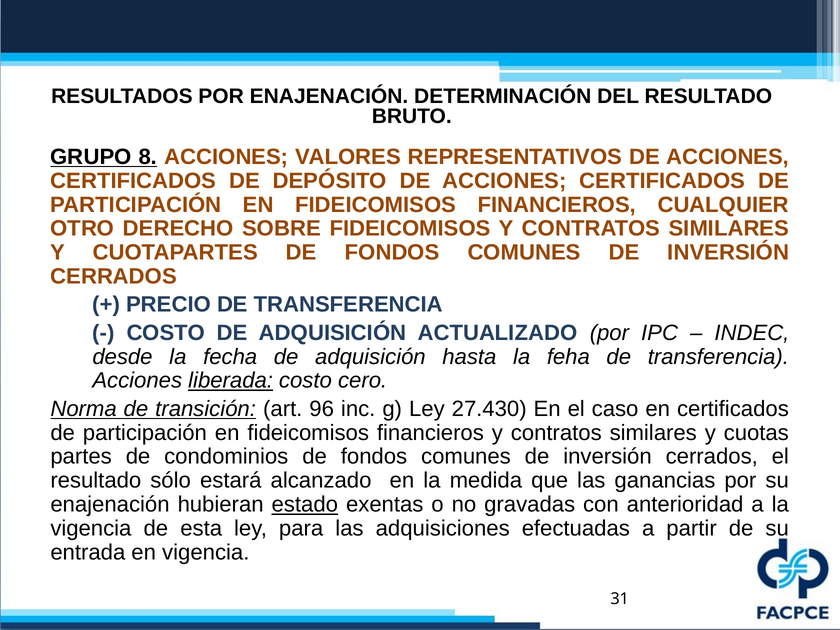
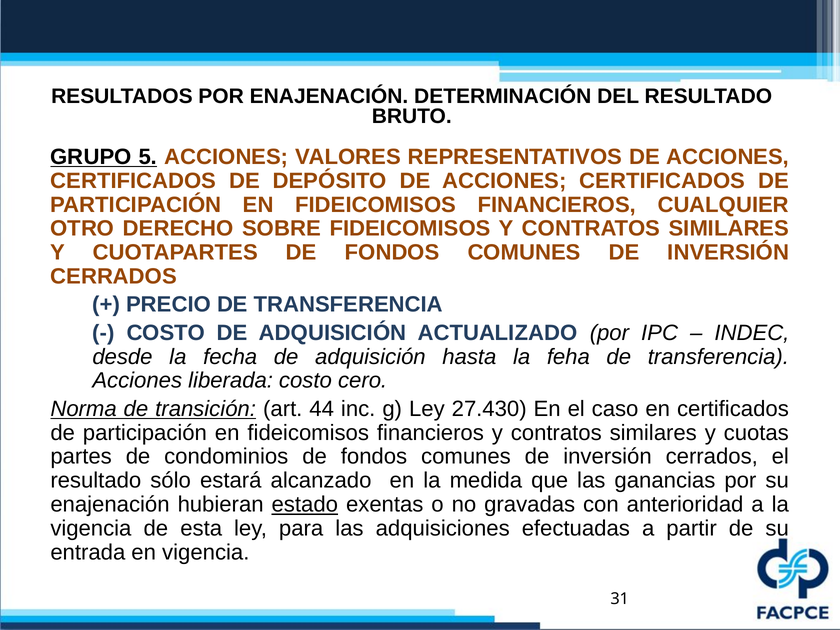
8: 8 -> 5 (148, 157)
liberada underline: present -> none (231, 381)
96: 96 -> 44 (322, 409)
